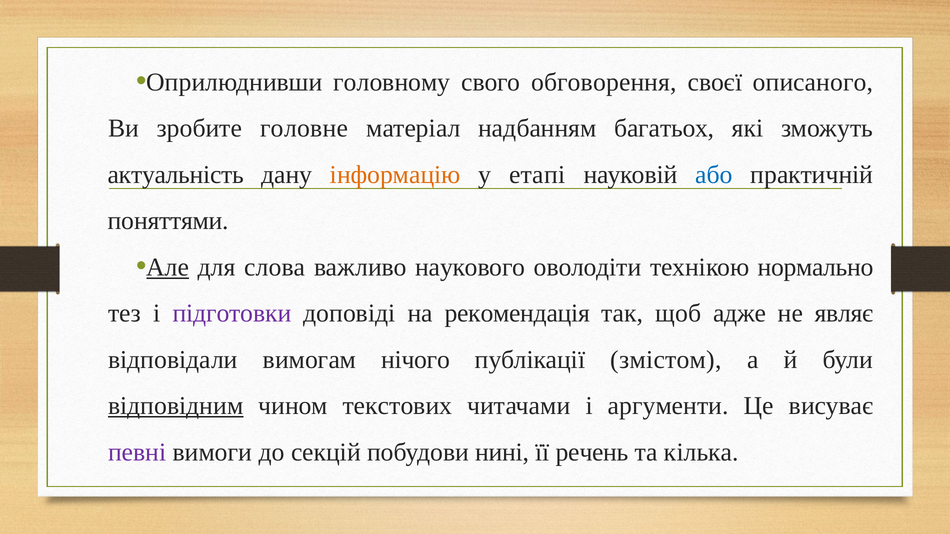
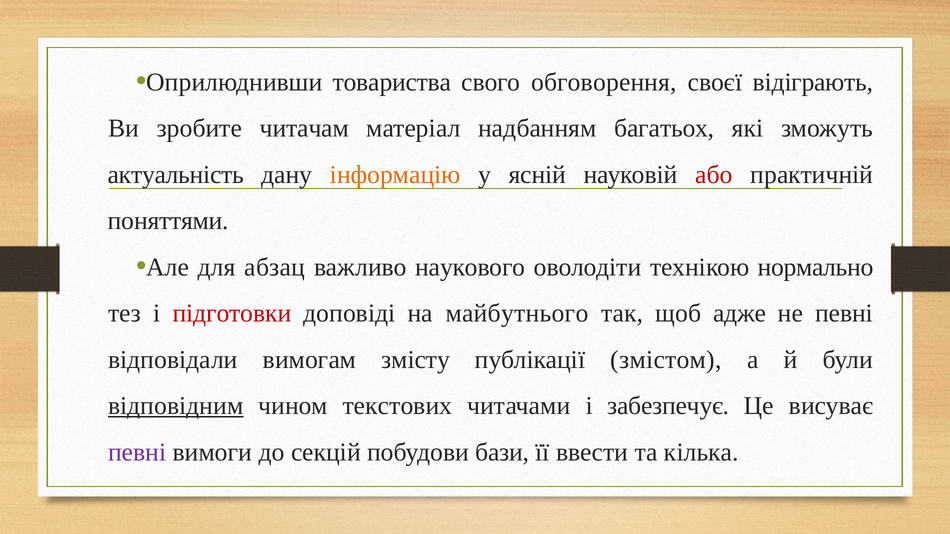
головному: головному -> товариства (392, 82)
описаного: описаного -> відіграють (813, 82)
головне: головне -> читачам (304, 128)
етапі: етапі -> ясній (537, 175)
або colour: blue -> red (714, 175)
Але underline: present -> none (168, 267)
слова: слова -> абзац (275, 267)
підготовки colour: purple -> red (232, 314)
рекомендація: рекомендація -> майбутнього (517, 314)
не являє: являє -> певні (844, 314)
нічого: нічого -> змісту (416, 360)
аргументи: аргументи -> забезпечує (668, 406)
нині: нині -> бази (502, 452)
речень: речень -> ввести (592, 452)
